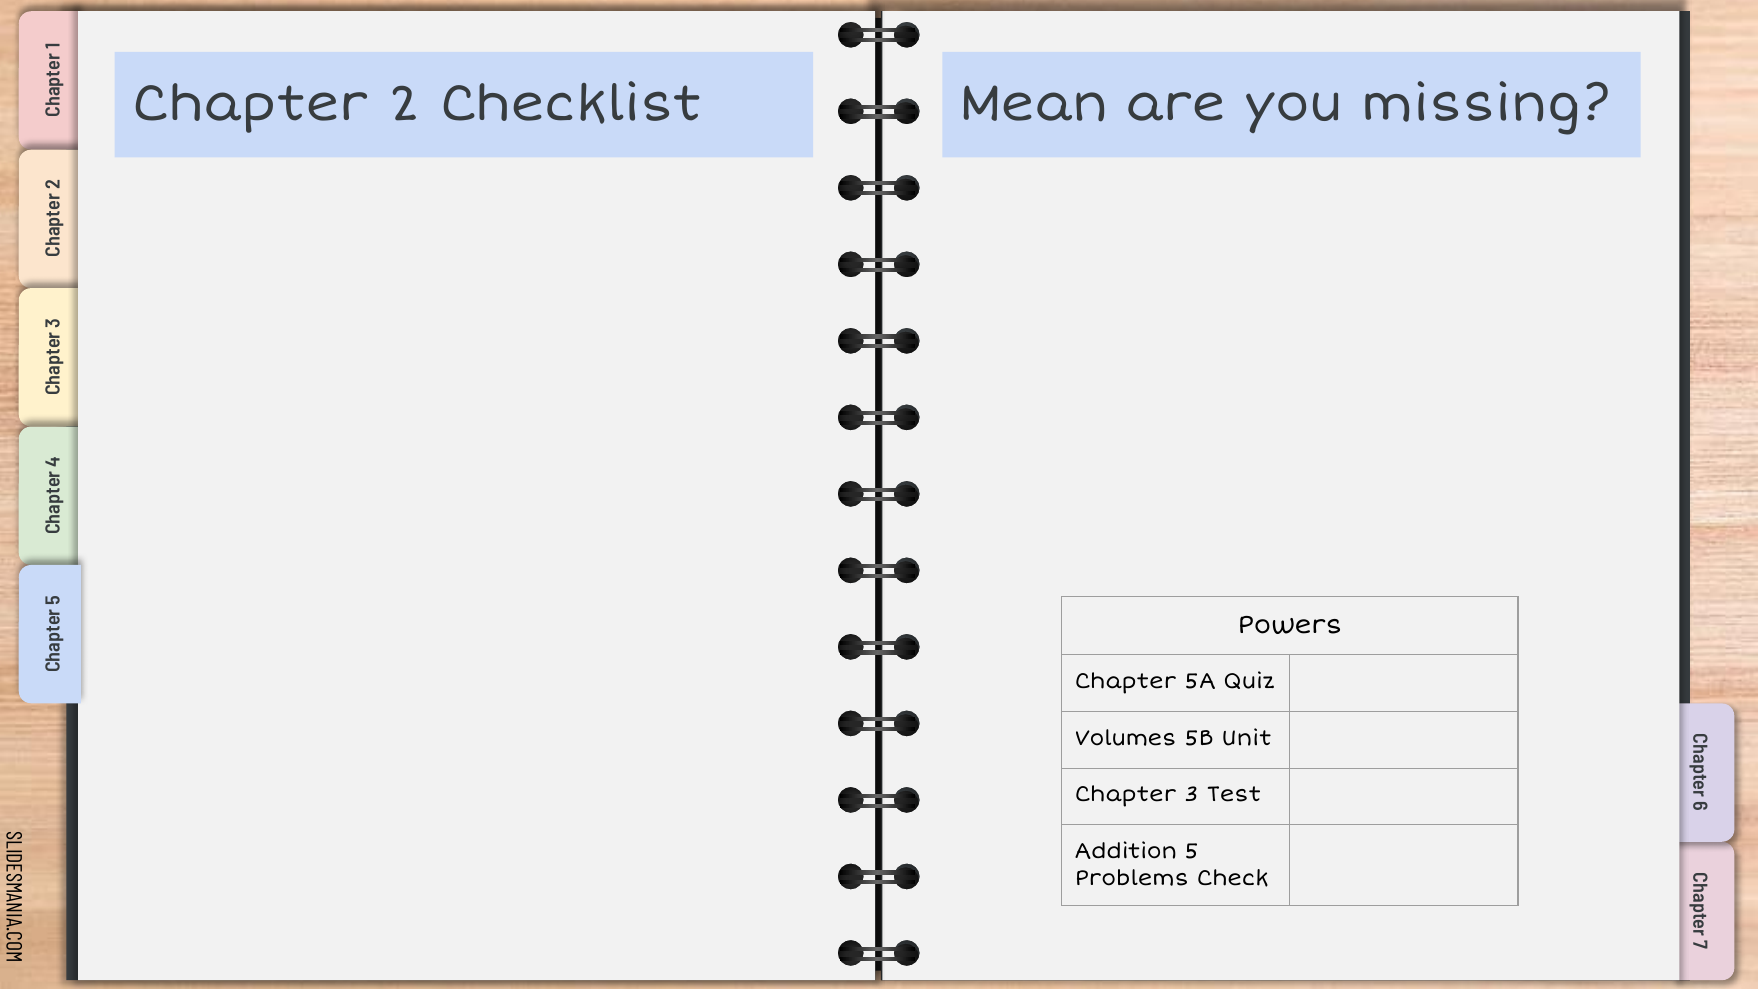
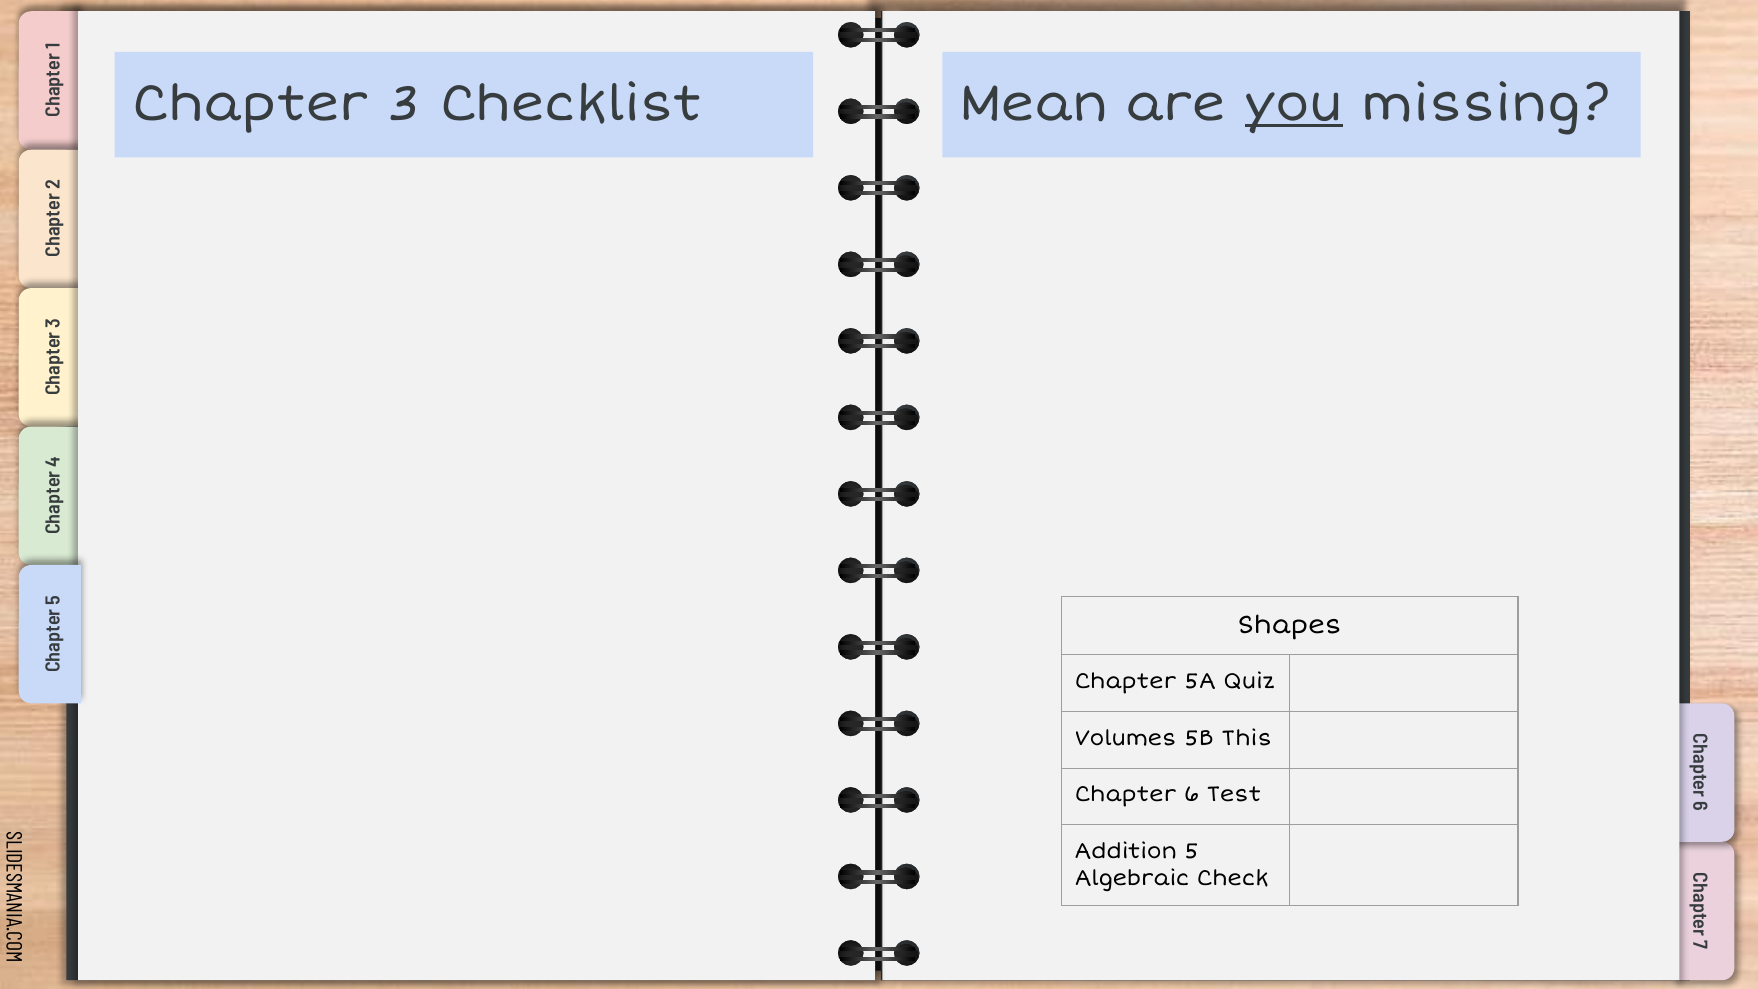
Chapter 2: 2 -> 3 (404, 104)
you underline: none -> present (1294, 104)
Powers: Powers -> Shapes (1290, 625)
Unit: Unit -> This (1247, 738)
Chapter 3: 3 -> 6 (1192, 794)
Problems: Problems -> Algebraic (1132, 878)
